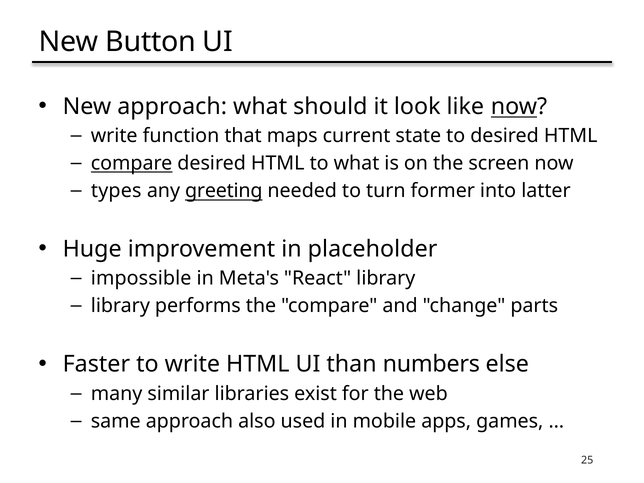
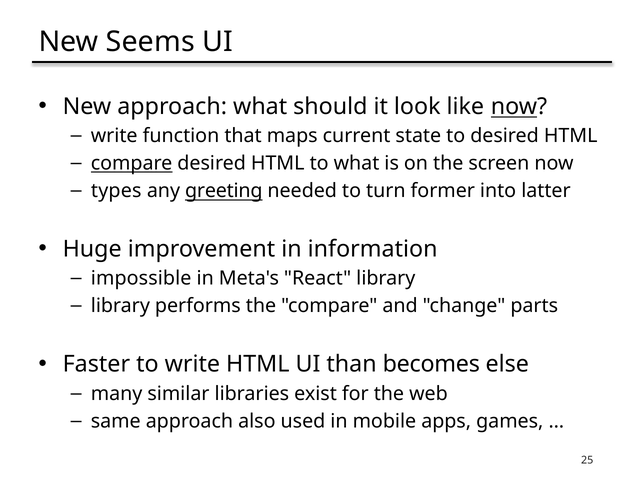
Button: Button -> Seems (150, 42)
placeholder: placeholder -> information (373, 249)
numbers: numbers -> becomes (431, 364)
